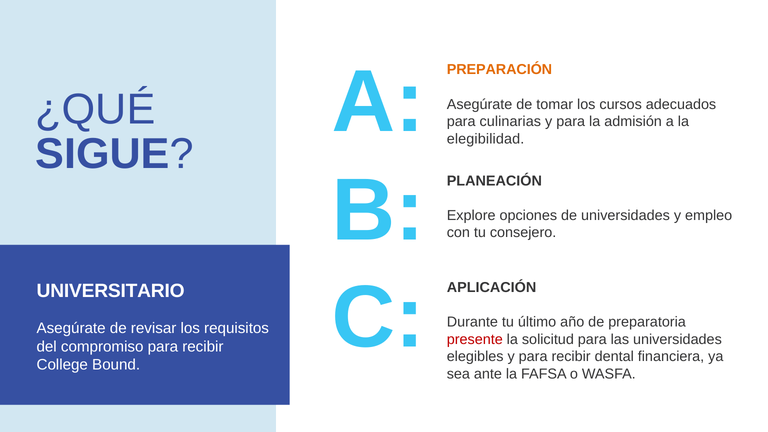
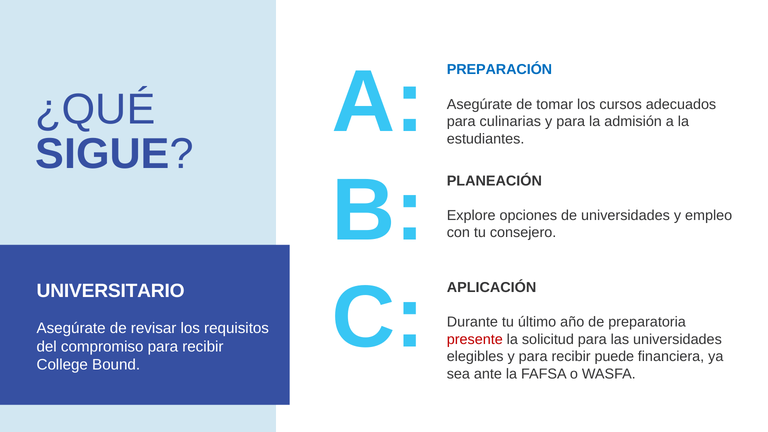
PREPARACIÓN colour: orange -> blue (499, 70)
elegibilidad: elegibilidad -> estudiantes (486, 139)
dental: dental -> puede (614, 357)
